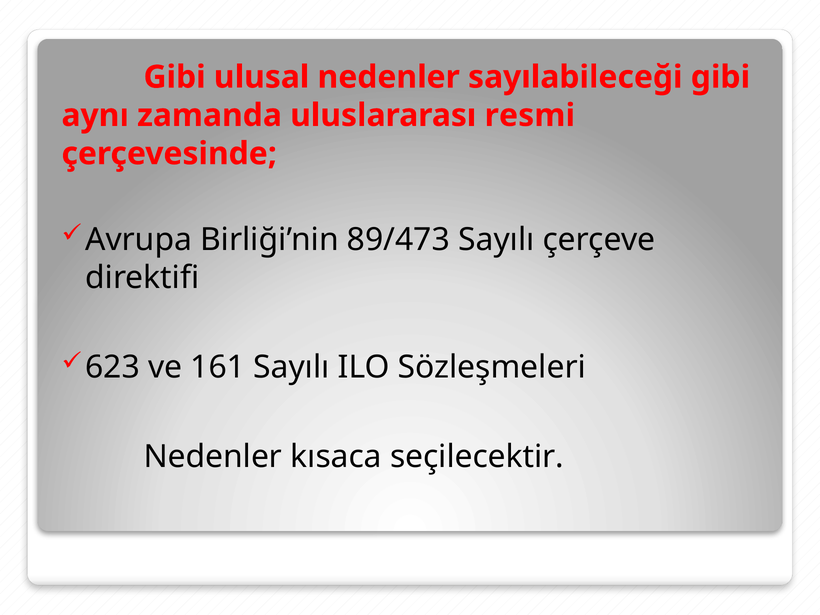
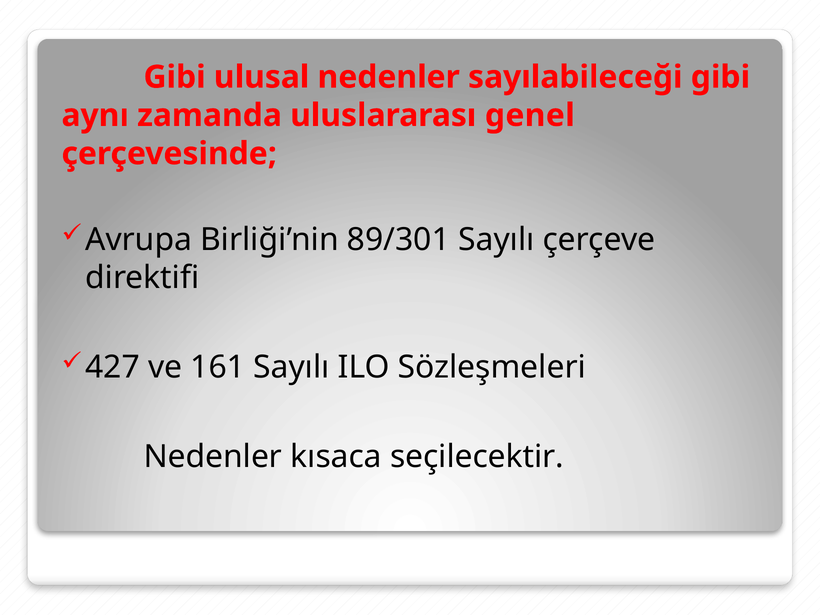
resmi: resmi -> genel (530, 115)
89/473: 89/473 -> 89/301 (398, 240)
623: 623 -> 427 (113, 367)
